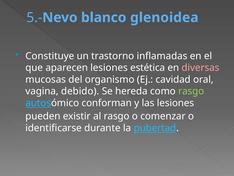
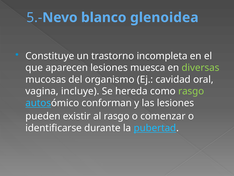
inflamadas: inflamadas -> incompleta (162, 56)
estética: estética -> muesca (148, 68)
diversas colour: pink -> light green (201, 68)
debido: debido -> incluye (80, 91)
